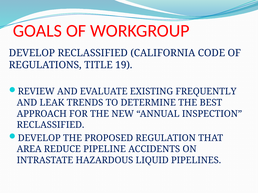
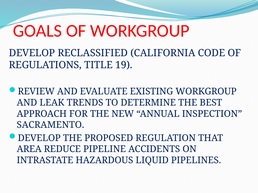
EXISTING FREQUENTLY: FREQUENTLY -> WORKGROUP (206, 92)
RECLASSIFIED: RECLASSIFIED -> SACRAMENTO (50, 125)
